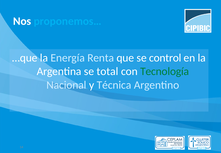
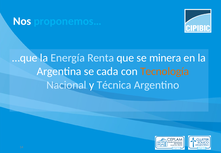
control: control -> minera (165, 58)
total: total -> cada (107, 71)
Tecnología colour: green -> orange (165, 71)
